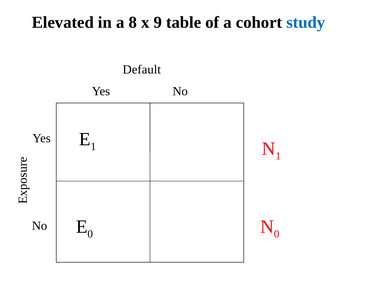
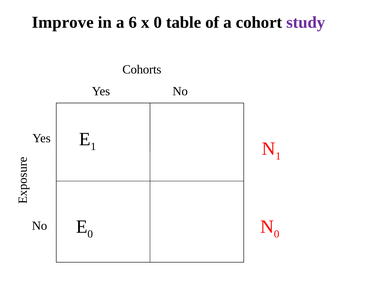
Elevated: Elevated -> Improve (63, 22)
8: 8 -> 6 (133, 22)
x 9: 9 -> 0 (158, 22)
study colour: blue -> purple (306, 22)
Default: Default -> Cohorts (142, 70)
